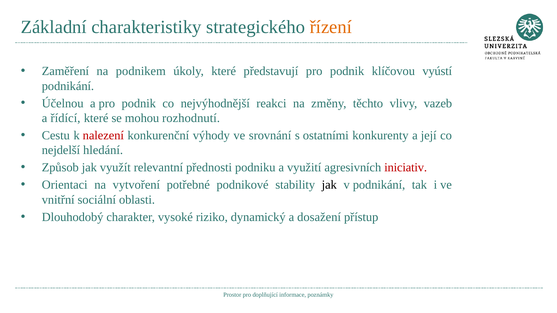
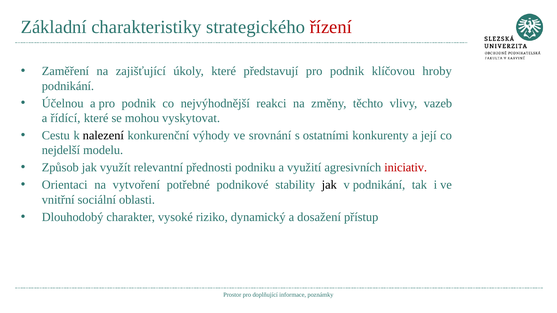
řízení colour: orange -> red (331, 27)
podnikem: podnikem -> zajišťující (141, 71)
vyústí: vyústí -> hroby (437, 71)
rozhodnutí: rozhodnutí -> vyskytovat (191, 118)
nalezení colour: red -> black (103, 136)
hledání: hledání -> modelu (103, 150)
